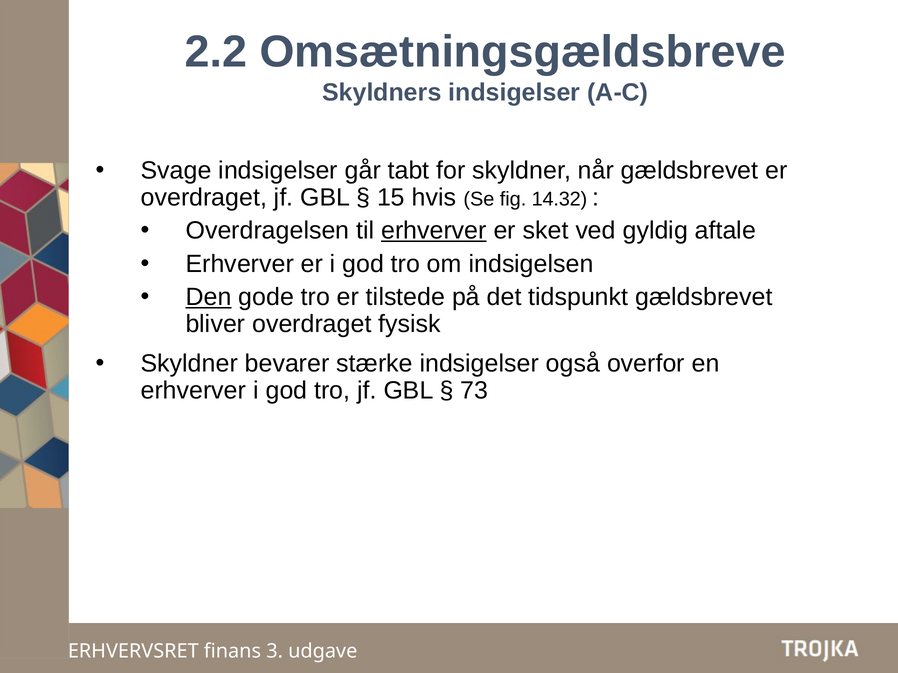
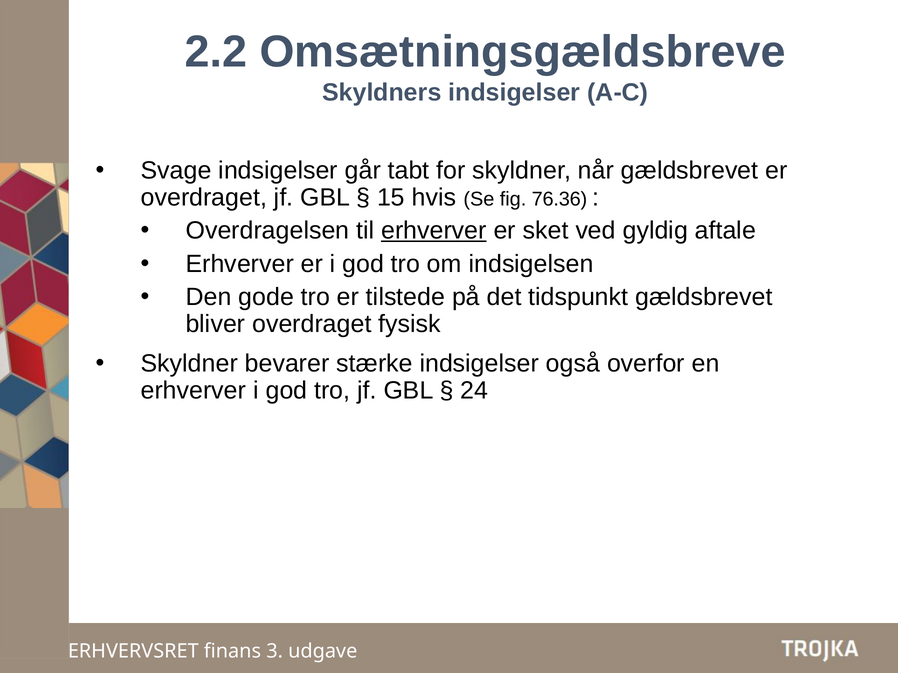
14.32: 14.32 -> 76.36 (559, 199)
Den underline: present -> none (209, 297)
73: 73 -> 24 (474, 391)
